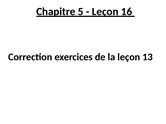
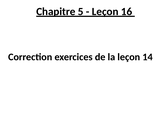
13: 13 -> 14 (148, 57)
